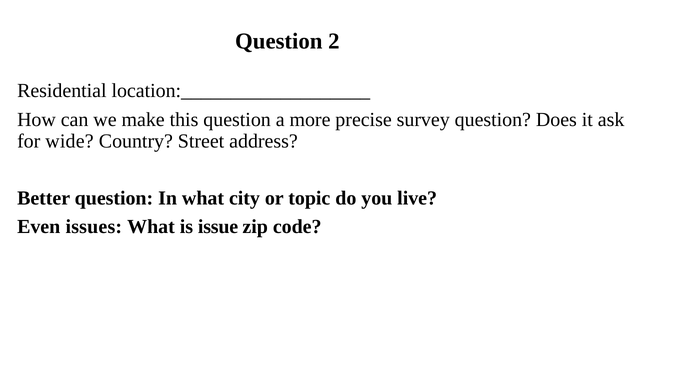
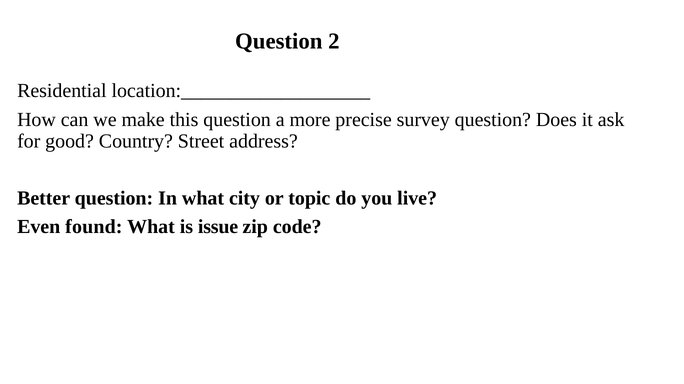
wide: wide -> good (70, 141)
issues: issues -> found (94, 227)
